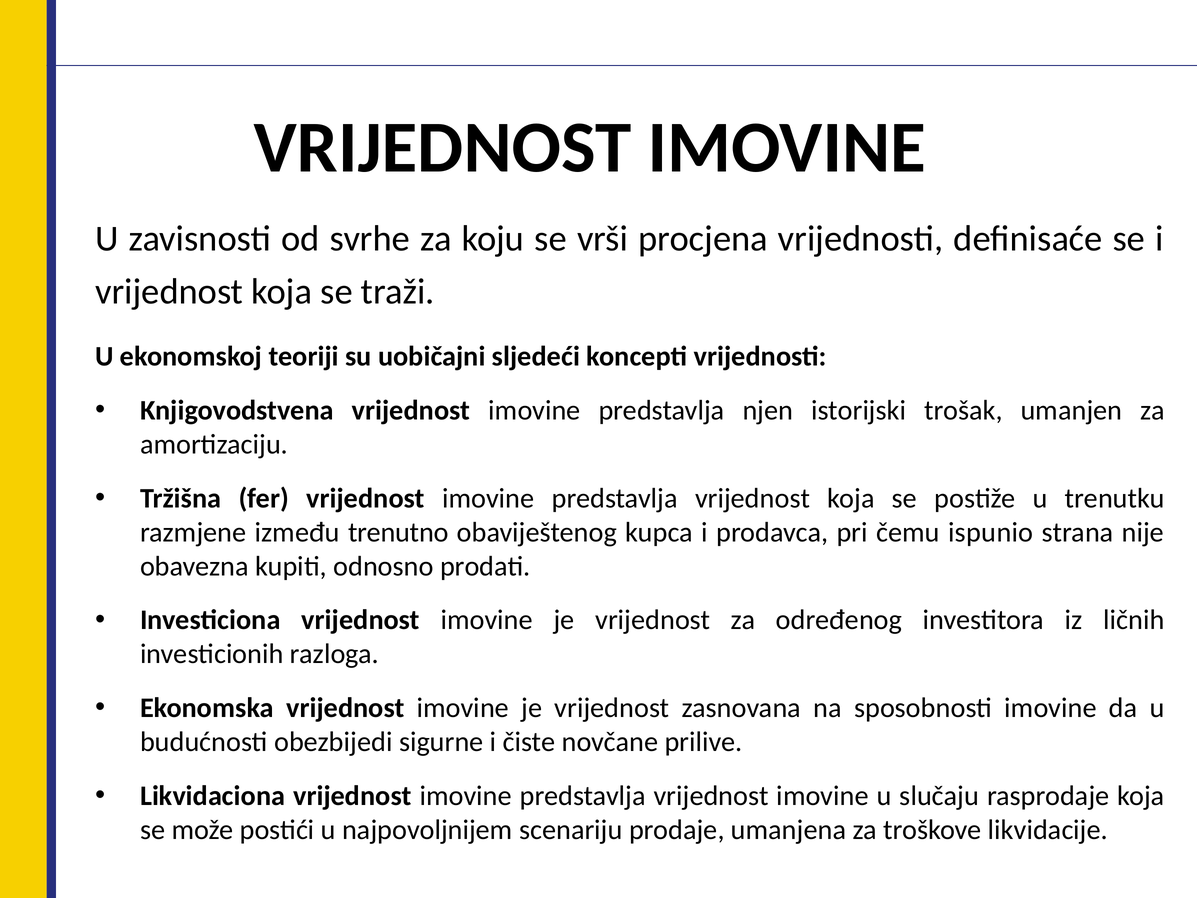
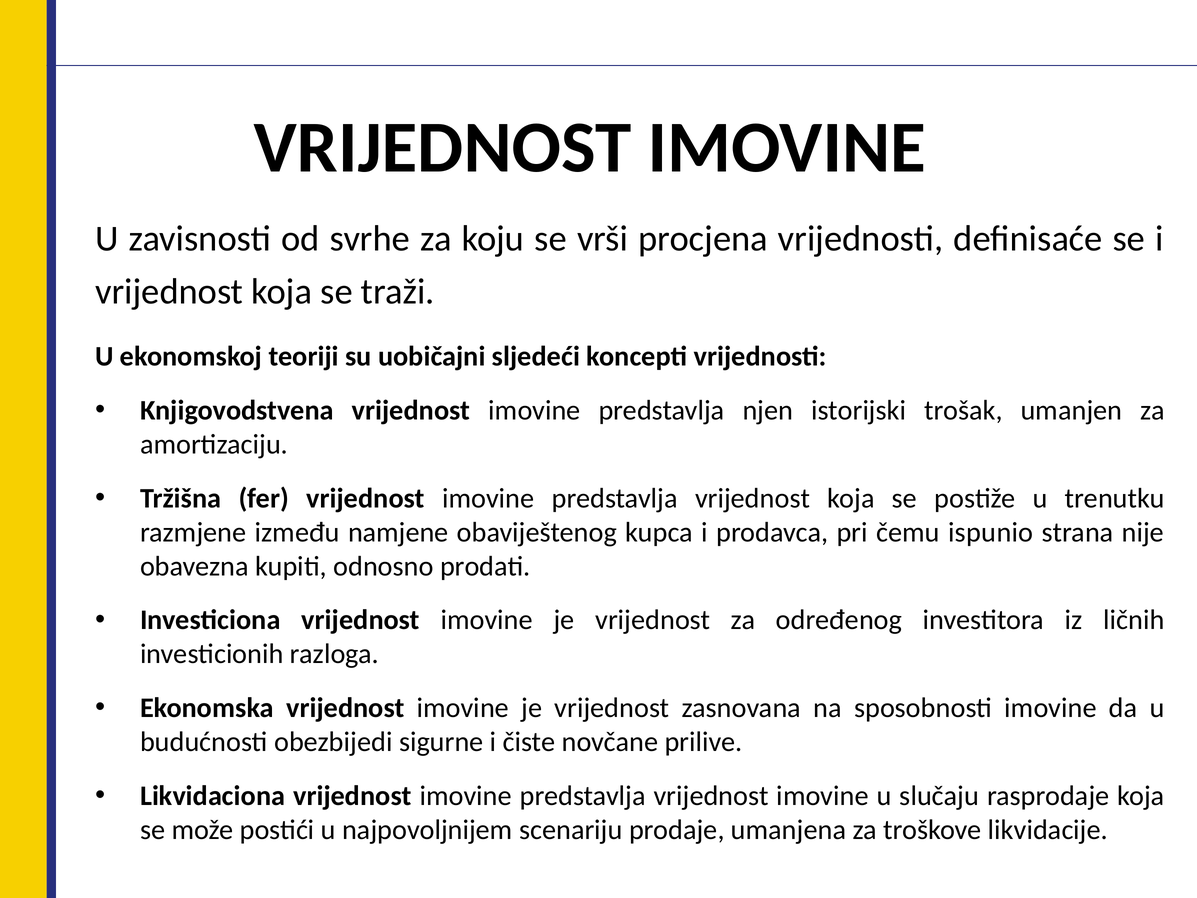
trenutno: trenutno -> namjene (398, 532)
